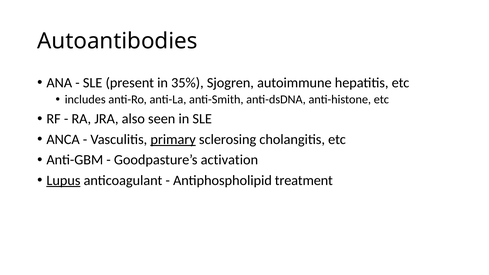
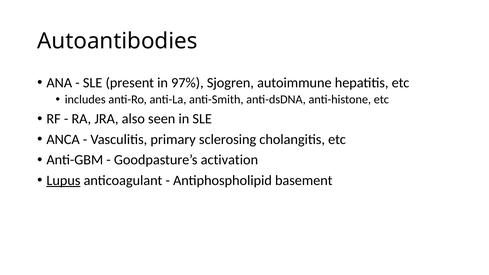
35%: 35% -> 97% (187, 83)
primary underline: present -> none (173, 139)
treatment: treatment -> basement (304, 180)
